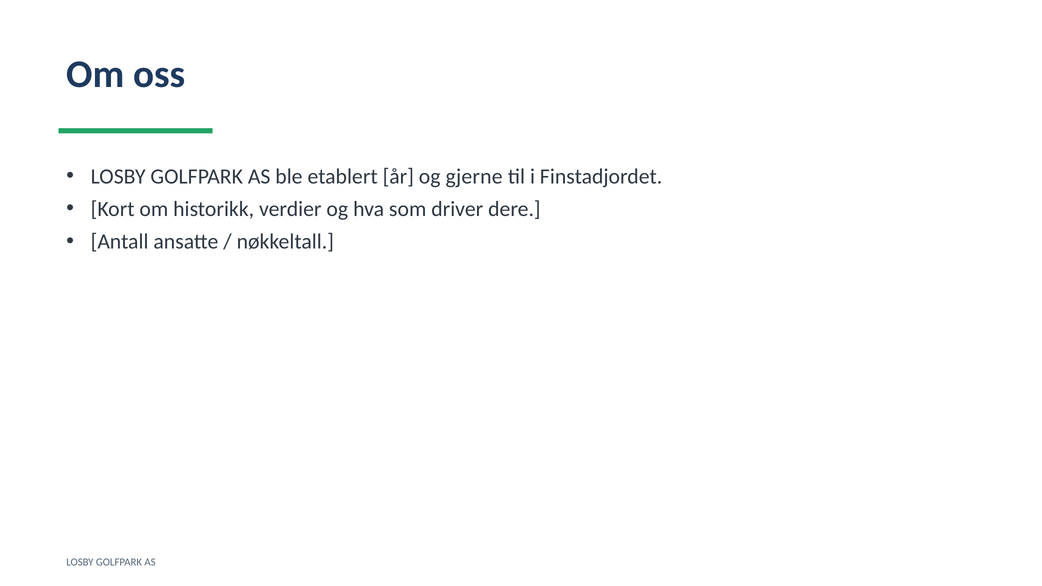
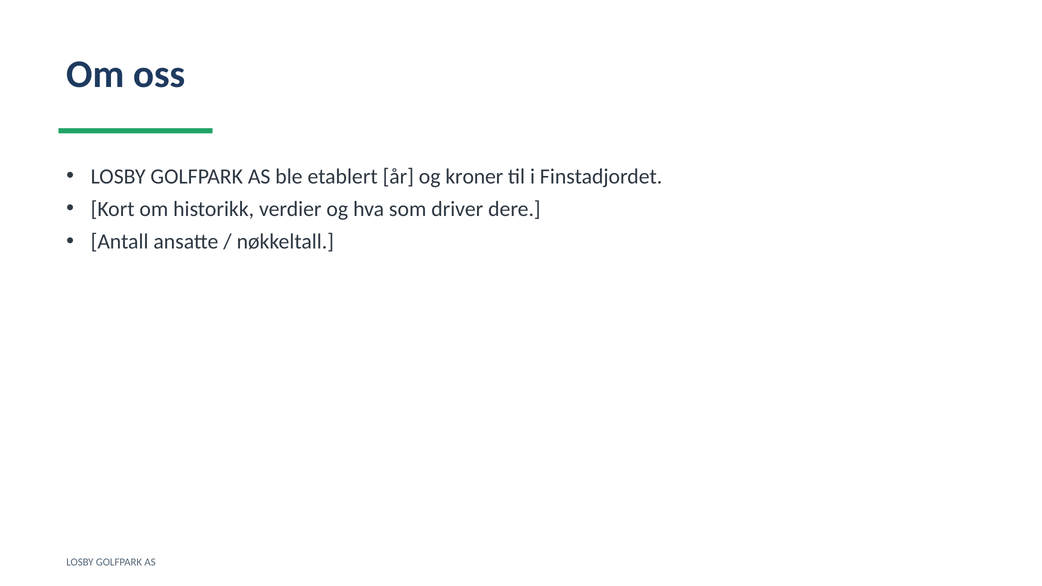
gjerne: gjerne -> kroner (474, 176)
